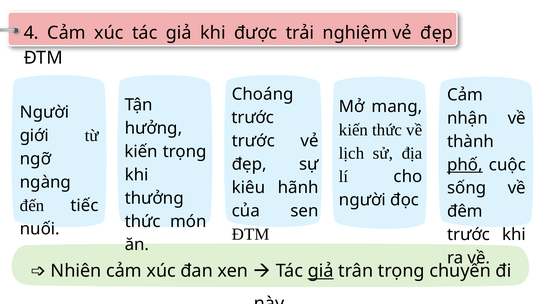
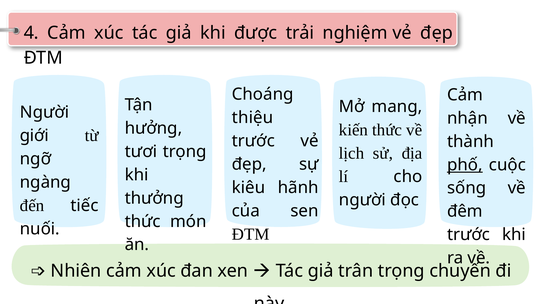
trước: trước -> thiệu (253, 118)
kiến: kiến -> tươi (141, 152)
giả underline: present -> none (321, 271)
